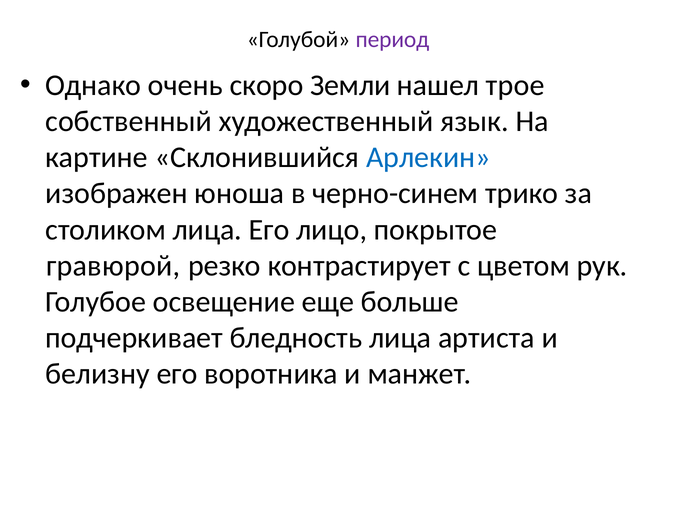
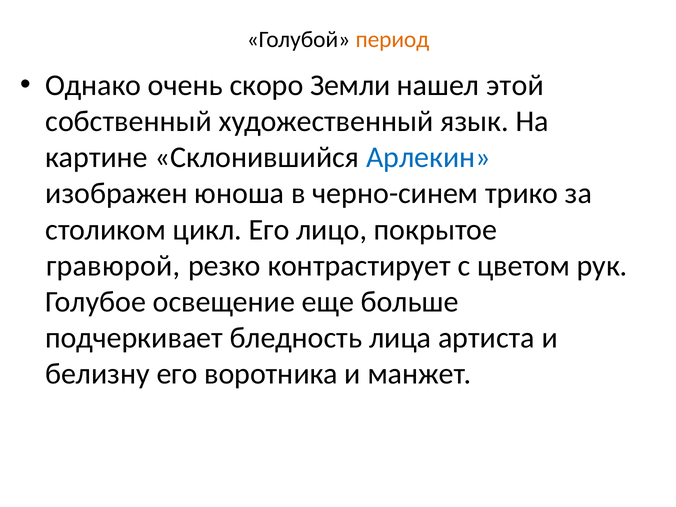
период colour: purple -> orange (392, 39)
трое: трое -> этой (515, 85)
столиком лица: лица -> цикл (207, 230)
